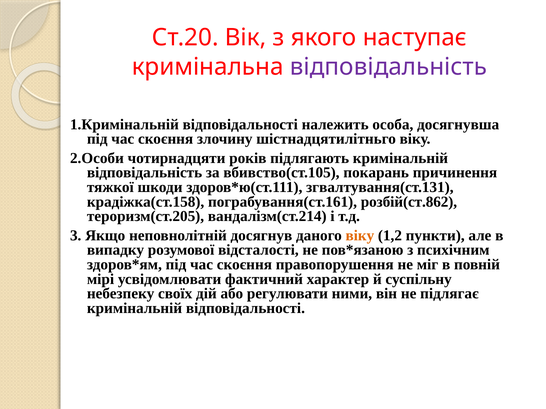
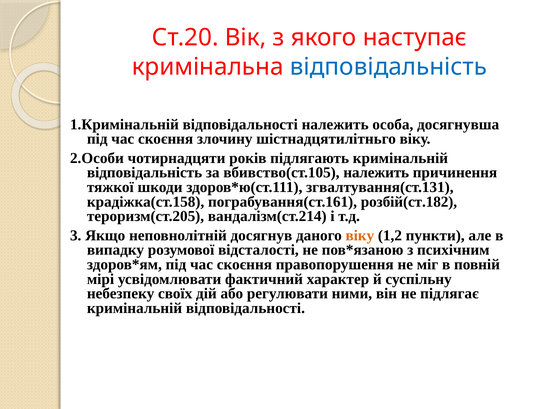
відповідальність colour: purple -> blue (388, 67)
вбивство(ст.105 покарань: покарань -> належить (376, 173)
розбій(ст.862: розбій(ст.862 -> розбій(ст.182 (409, 202)
